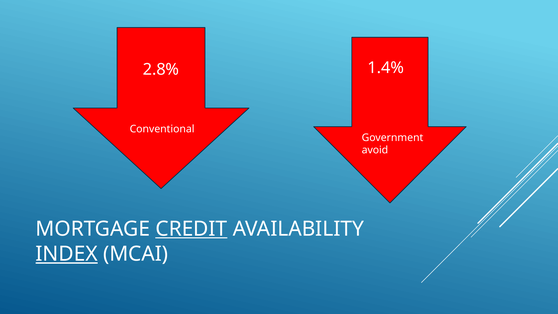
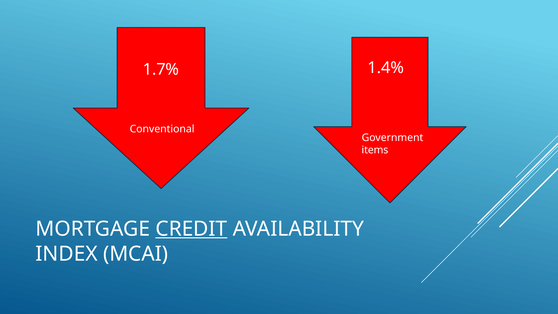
2.8%: 2.8% -> 1.7% (161, 69)
avoid: avoid -> items (375, 150)
INDEX underline: present -> none (67, 254)
